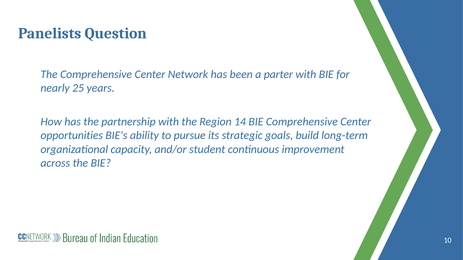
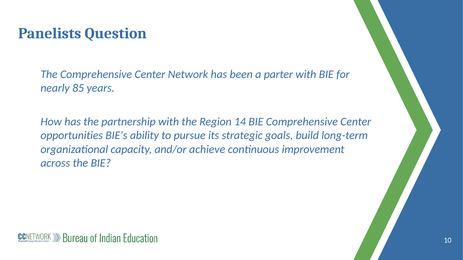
25: 25 -> 85 (78, 88)
student: student -> achieve (207, 150)
